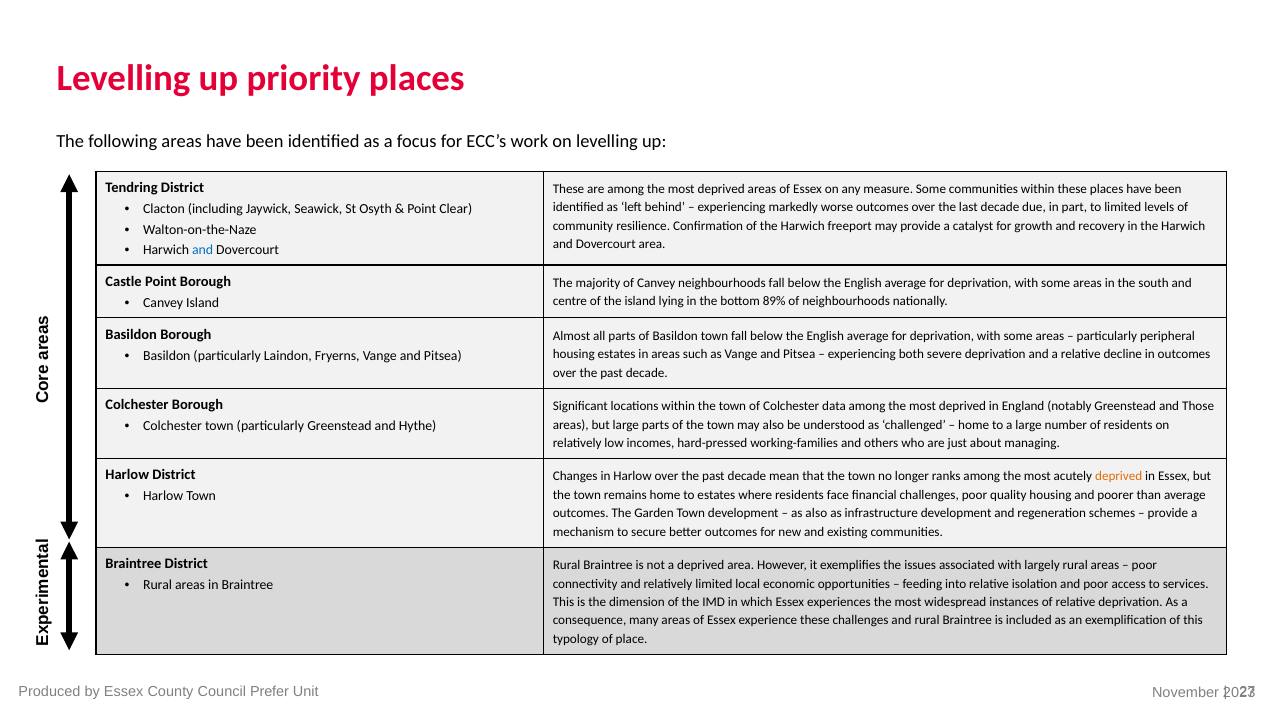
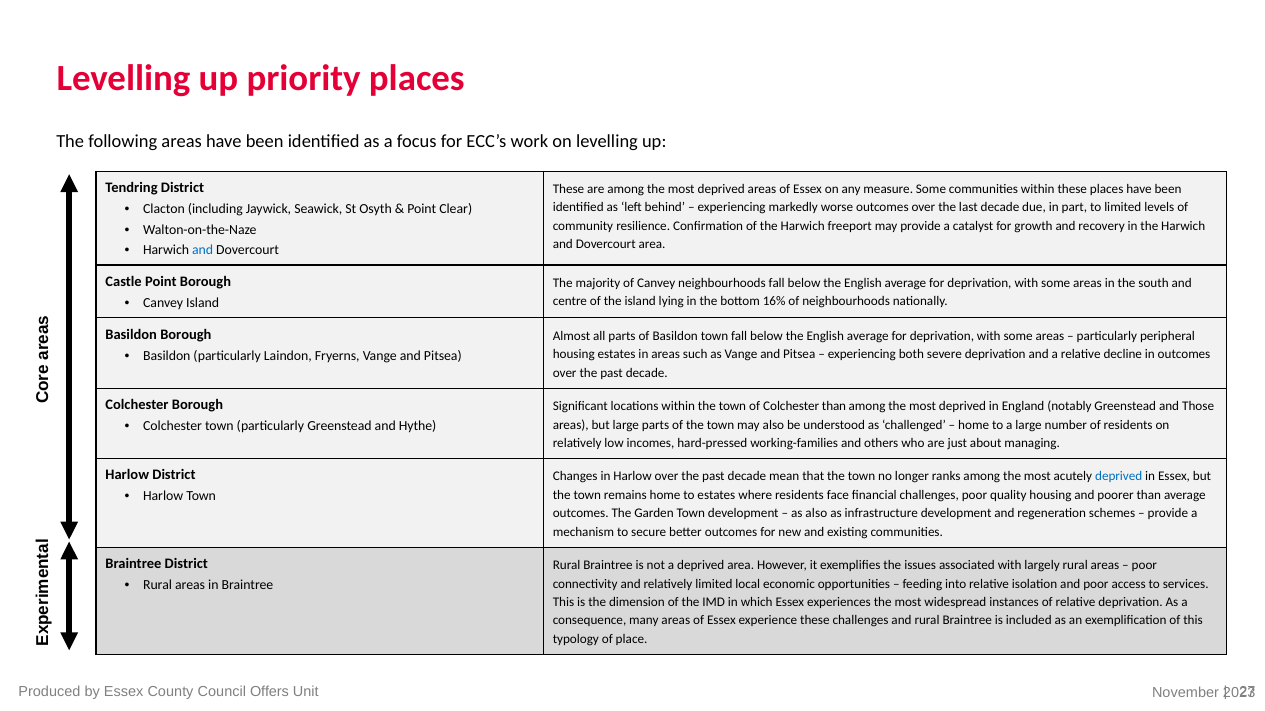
89%: 89% -> 16% (774, 302)
Colchester data: data -> than (834, 407)
deprived colour: orange -> blue (1119, 477)
Prefer: Prefer -> Offers (269, 692)
